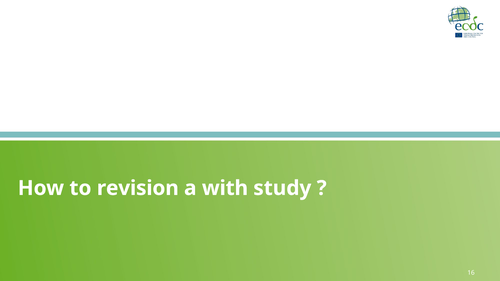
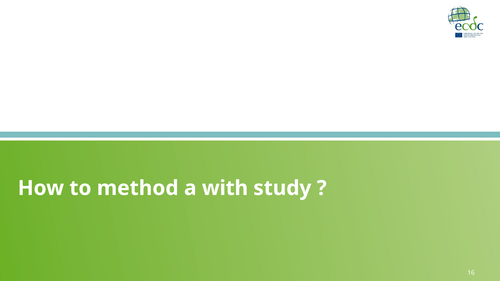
revision: revision -> method (138, 188)
